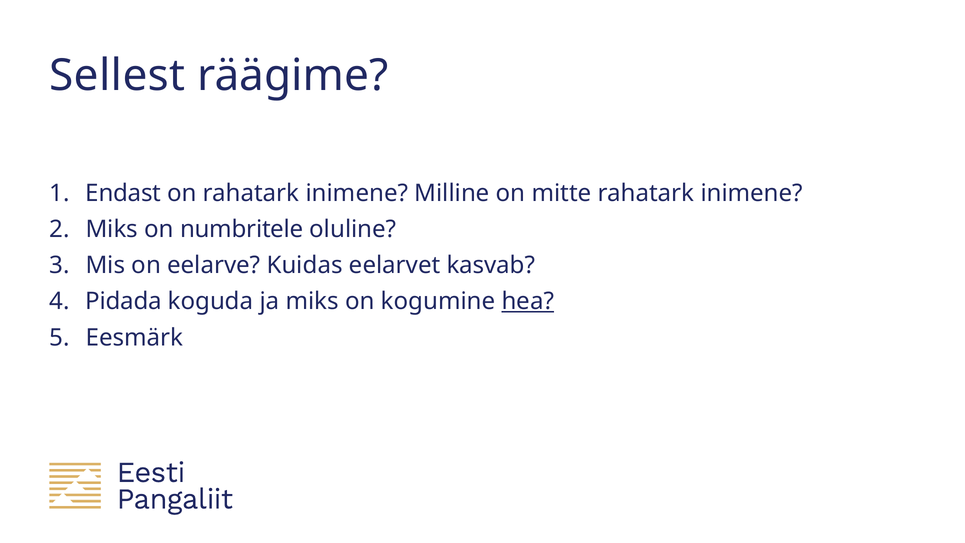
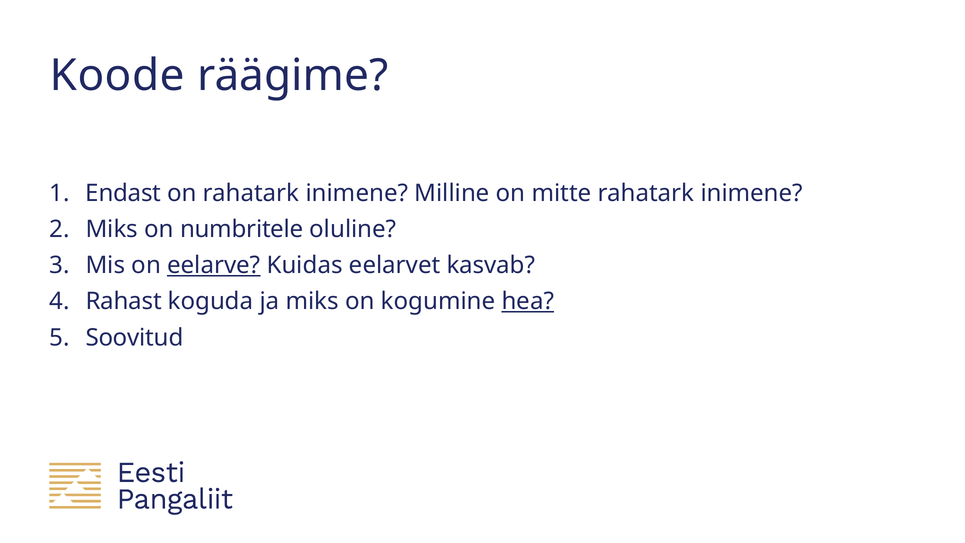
Sellest: Sellest -> Koode (117, 76)
eelarve underline: none -> present (214, 265)
Pidada: Pidada -> Rahast (124, 301)
Eesmärk: Eesmärk -> Soovitud (135, 337)
